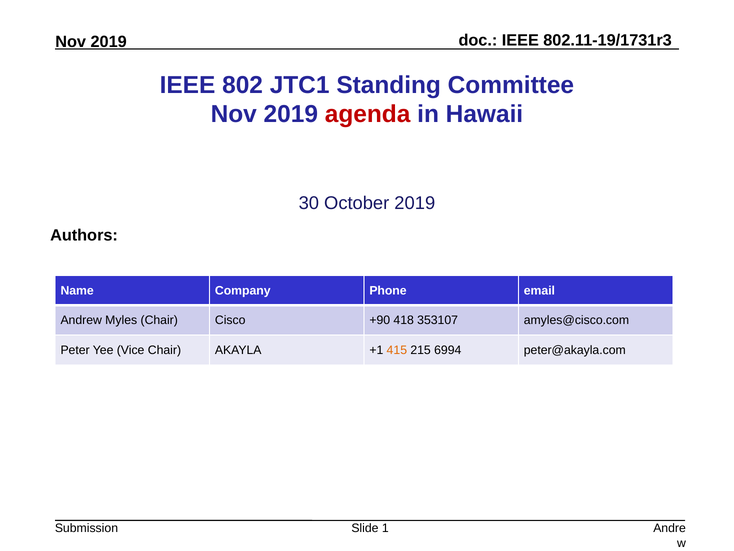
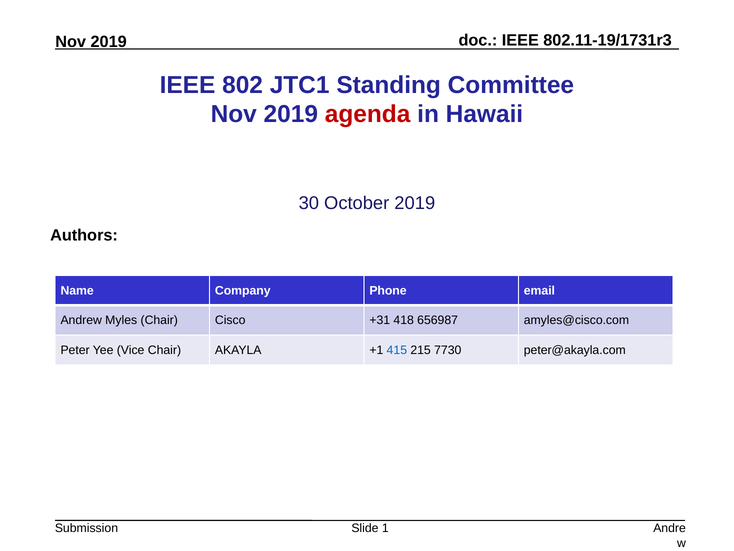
+90: +90 -> +31 (380, 320)
353107: 353107 -> 656987 (438, 320)
415 colour: orange -> blue (397, 350)
6994: 6994 -> 7730 (448, 350)
